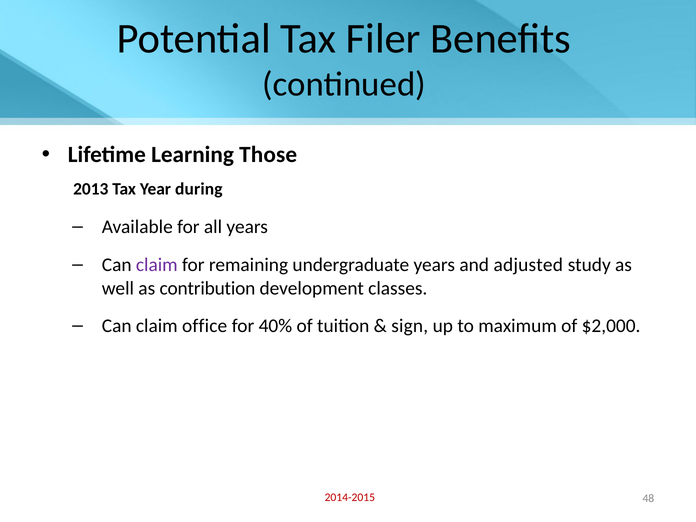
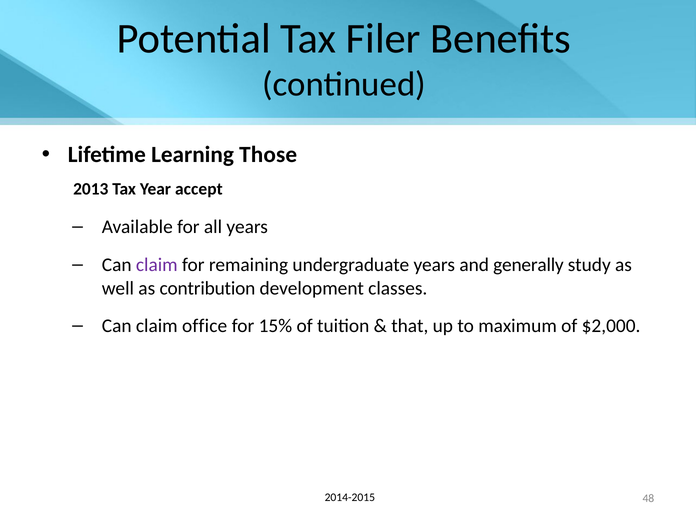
during: during -> accept (199, 189)
adjusted: adjusted -> generally (528, 265)
40%: 40% -> 15% (275, 326)
sign: sign -> that (410, 326)
2014-2015 colour: red -> black (350, 497)
